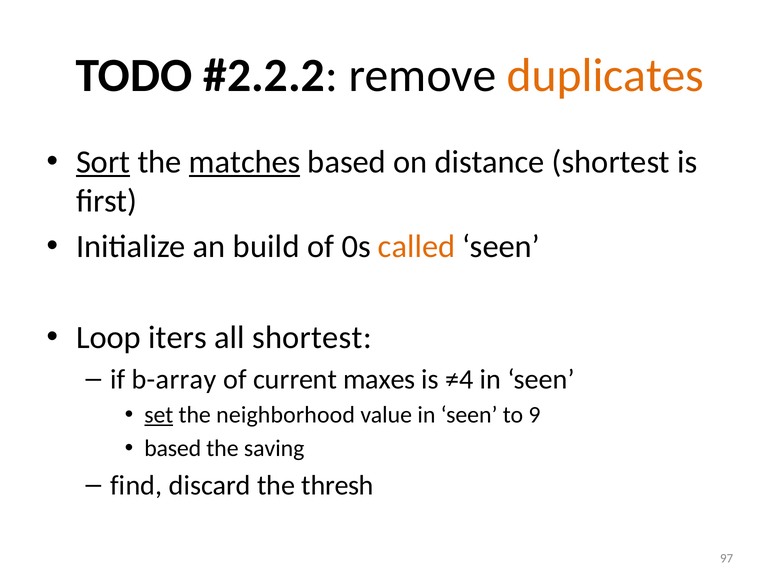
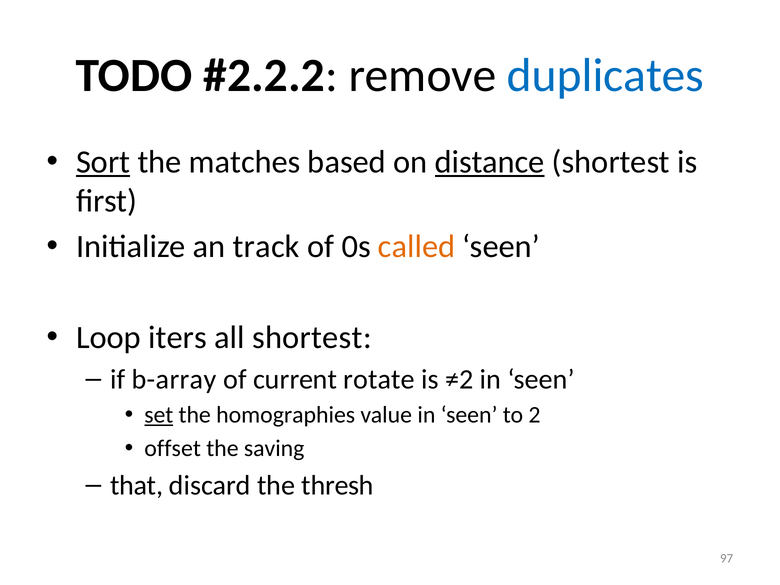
duplicates colour: orange -> blue (606, 76)
matches underline: present -> none (245, 162)
distance underline: none -> present (490, 162)
build: build -> track (266, 247)
maxes: maxes -> rotate (379, 379)
≠4: ≠4 -> ≠2 (459, 379)
neighborhood: neighborhood -> homographies (286, 415)
9: 9 -> 2 (535, 415)
based: based -> offset (173, 448)
find: find -> that (137, 486)
